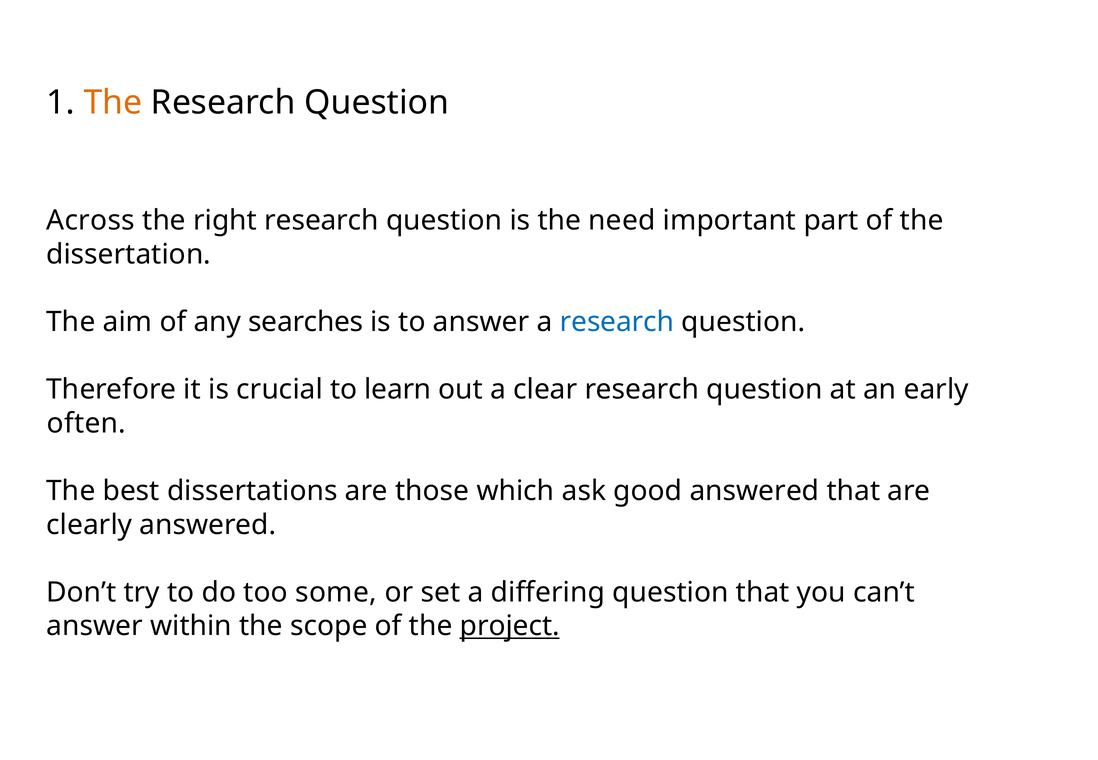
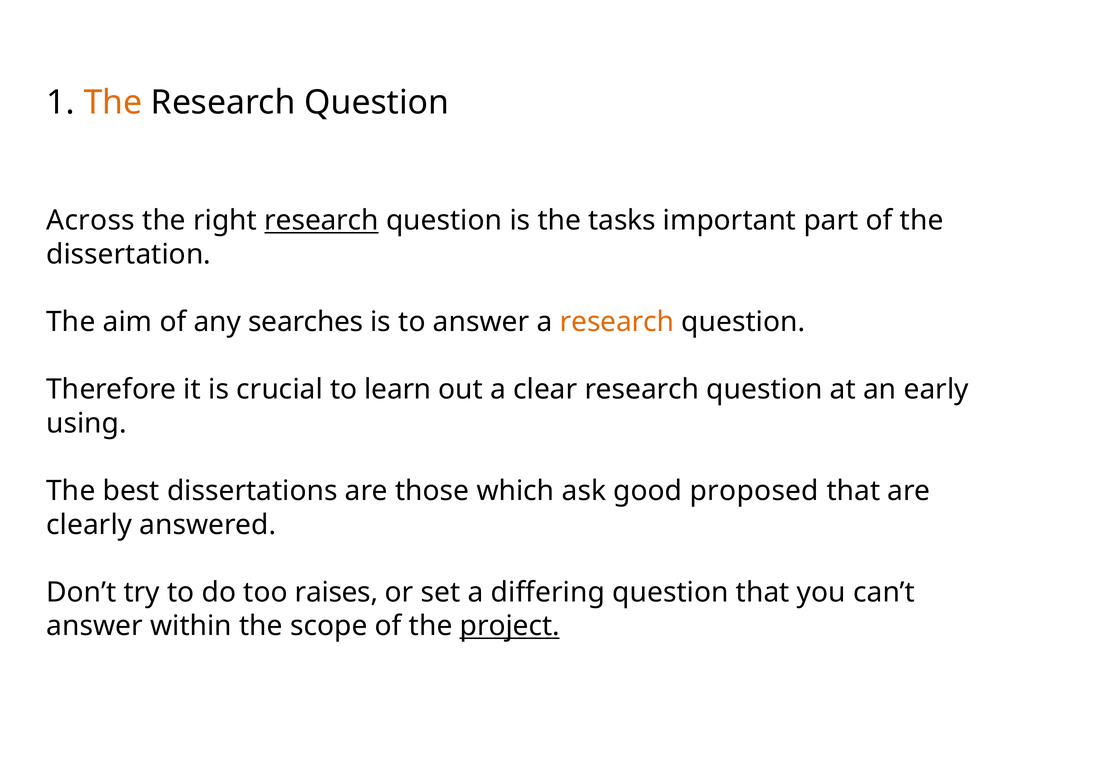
research underline: none -> present (322, 221)
need: need -> tasks (622, 221)
research colour: blue -> orange (617, 322)
often: often -> using (87, 423)
good answered: answered -> proposed (754, 491)
some: some -> raises (336, 592)
